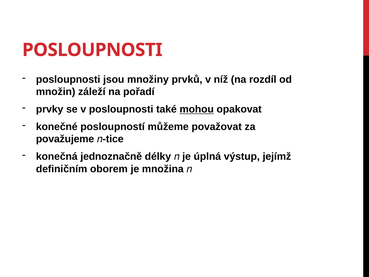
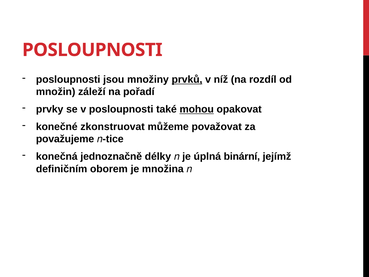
prvků underline: none -> present (187, 79)
posloupností: posloupností -> zkonstruovat (113, 127)
výstup: výstup -> binární (242, 156)
